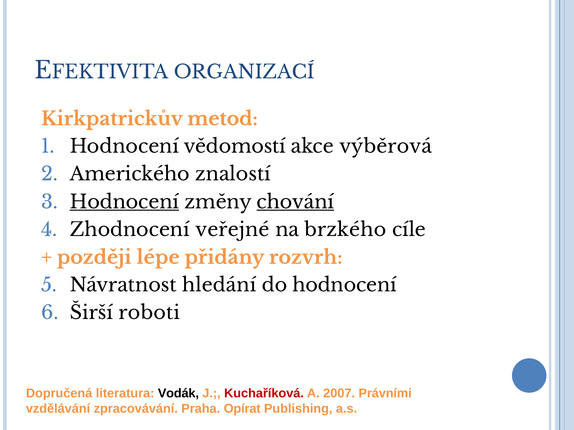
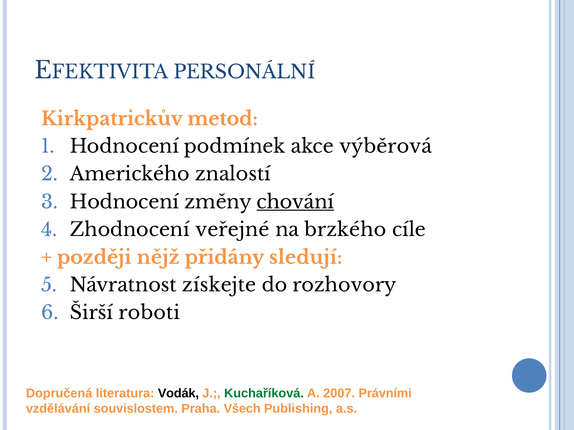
ORGANIZACÍ: ORGANIZACÍ -> PERSONÁLNÍ (244, 72)
vědomostí: vědomostí -> podmínek (235, 147)
Hodnocení underline: present -> none (124, 202)
lépe: lépe -> nějž (158, 258)
rozvrh: rozvrh -> sledují (306, 258)
hledání: hledání -> získejte (219, 286)
do hodnocení: hodnocení -> rozhovory (344, 286)
Kuchaříková colour: red -> green (264, 394)
zpracovávání: zpracovávání -> souvislostem (136, 409)
Opírat: Opírat -> Všech (242, 409)
